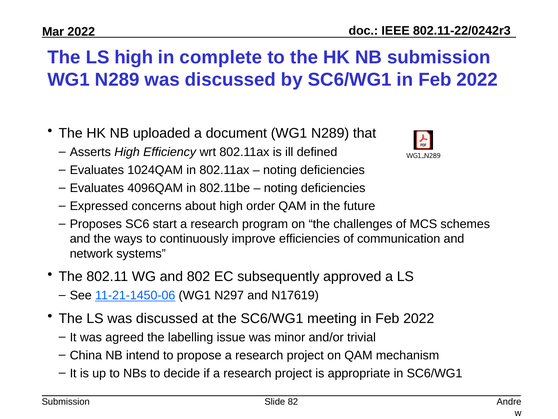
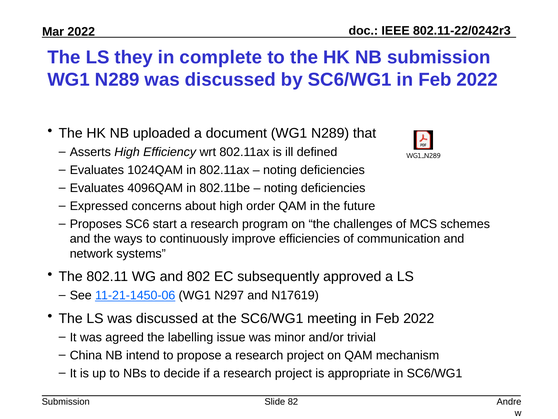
LS high: high -> they (134, 57)
